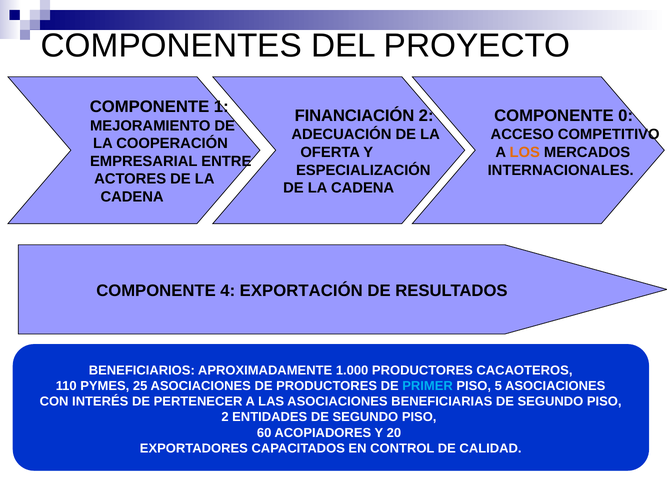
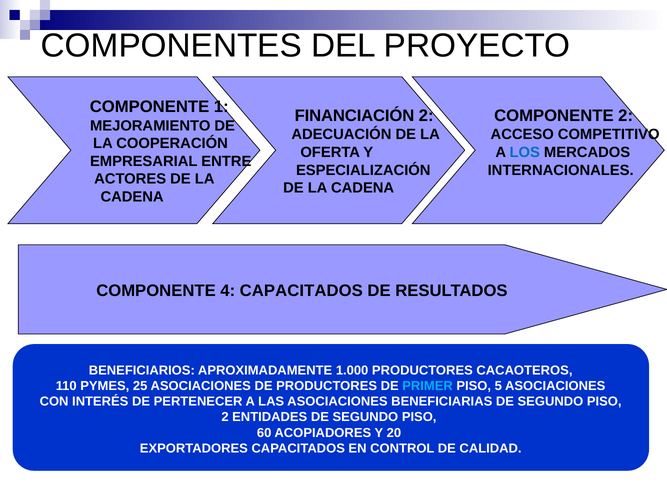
COMPONENTE 0: 0 -> 2 (626, 116)
LOS colour: orange -> blue (525, 152)
4 EXPORTACIÓN: EXPORTACIÓN -> CAPACITADOS (301, 291)
